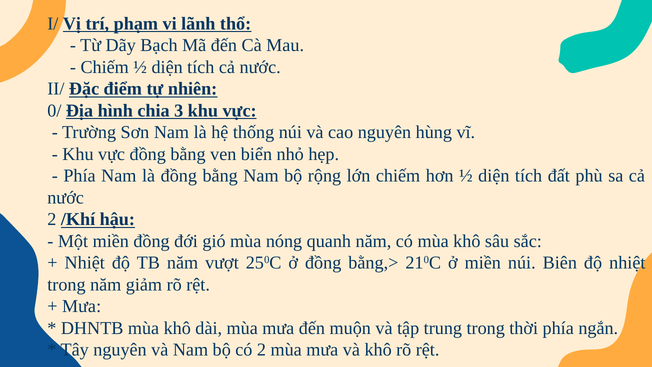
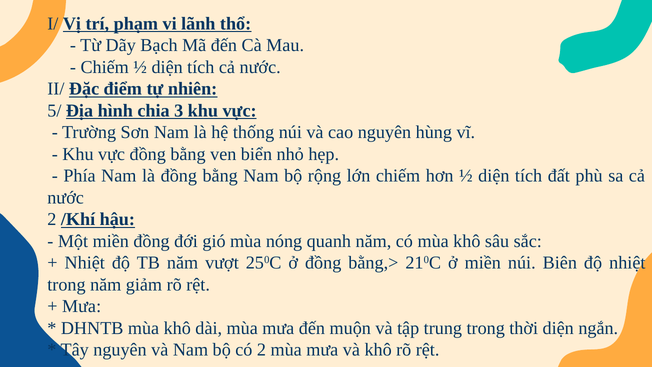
0/: 0/ -> 5/ (54, 111)
thời phía: phía -> diện (558, 328)
